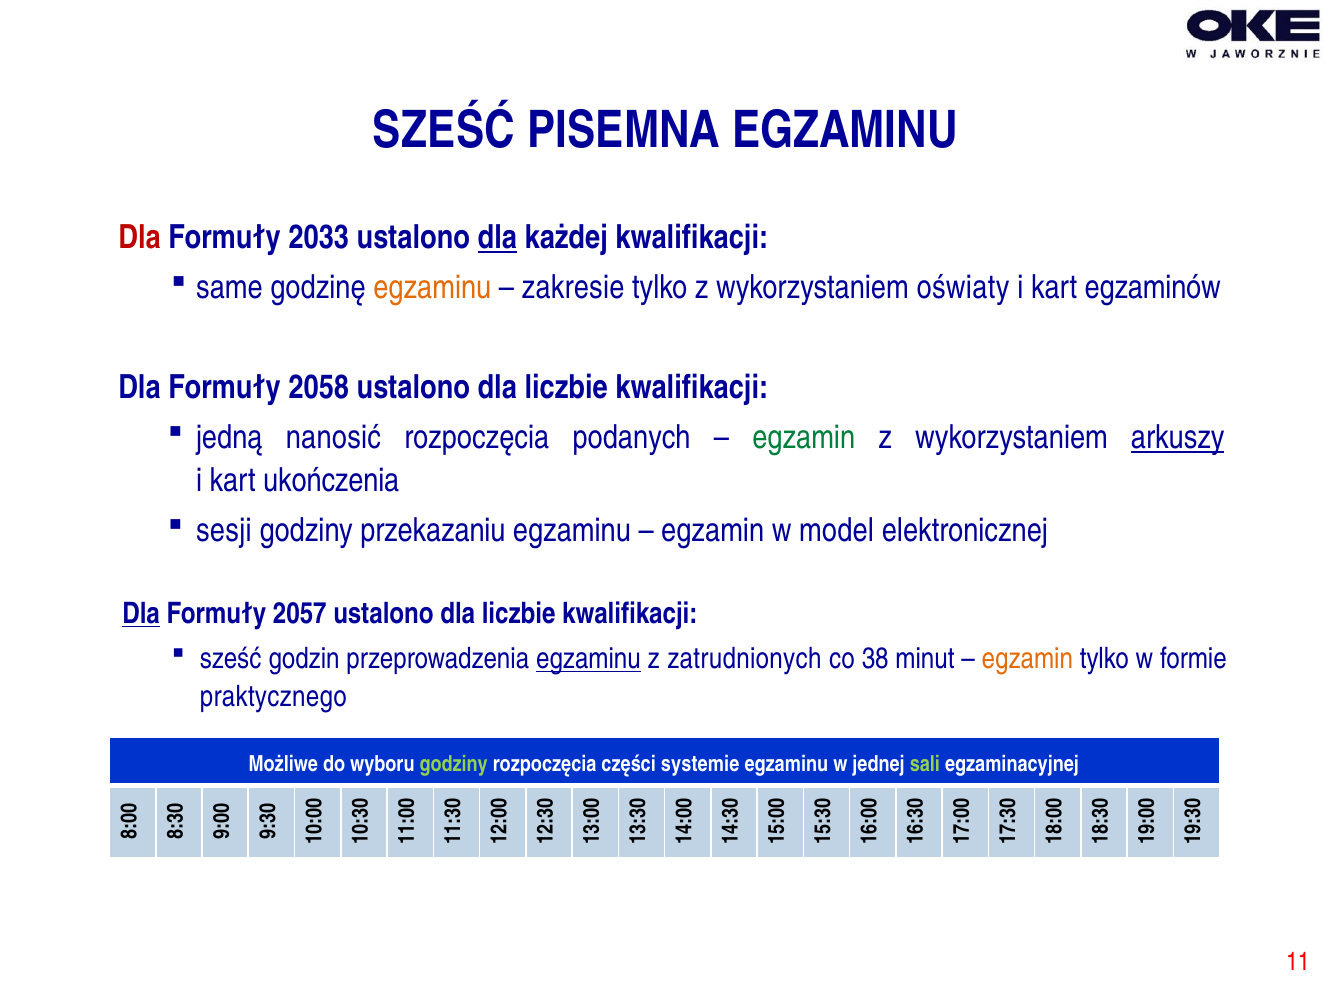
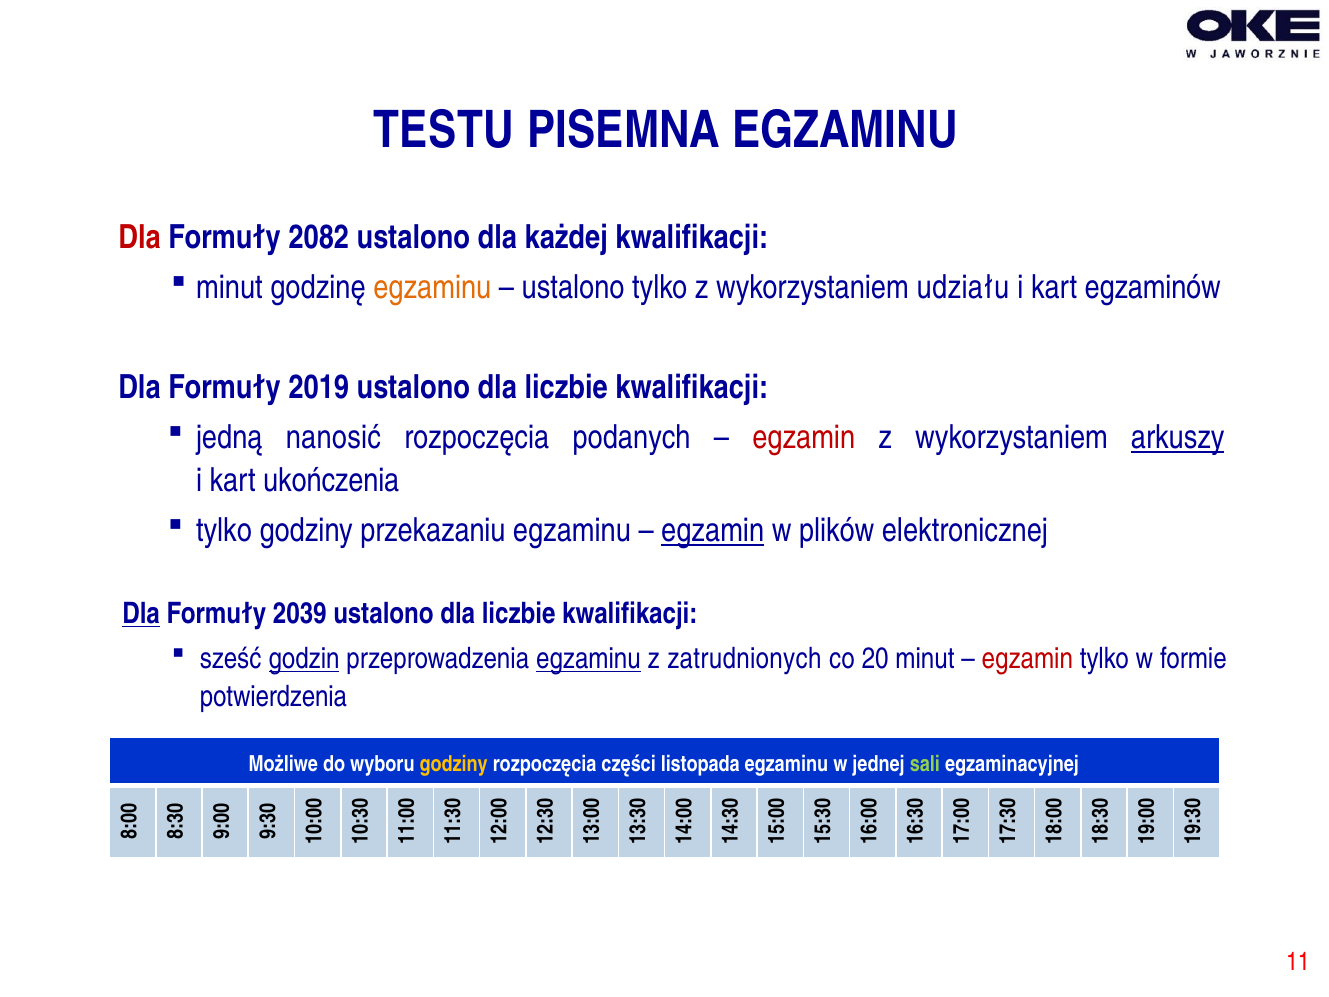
SZEŚĆ: SZEŚĆ -> TESTU (444, 130)
2033: 2033 -> 2082 (319, 238)
dla underline: present -> none (497, 238)
same: same -> minut (229, 288)
zakresie: zakresie -> ustalono (573, 288)
oświaty: oświaty -> udziału (963, 288)
2058: 2058 -> 2019 (319, 388)
egzamin colour: green -> red (804, 438)
sesji: sesji -> tylko (224, 530)
egzamin underline: none -> present (713, 530)
model: model -> plików (837, 530)
2057: 2057 -> 2039 (300, 614)
godzin underline: none -> present (304, 659)
38: 38 -> 20 (875, 659)
egzamin colour: orange -> red (1027, 659)
praktycznego: praktycznego -> potwierdzenia (274, 697)
godziny colour: light green -> yellow (454, 764)
systemie: systemie -> listopada (700, 764)
